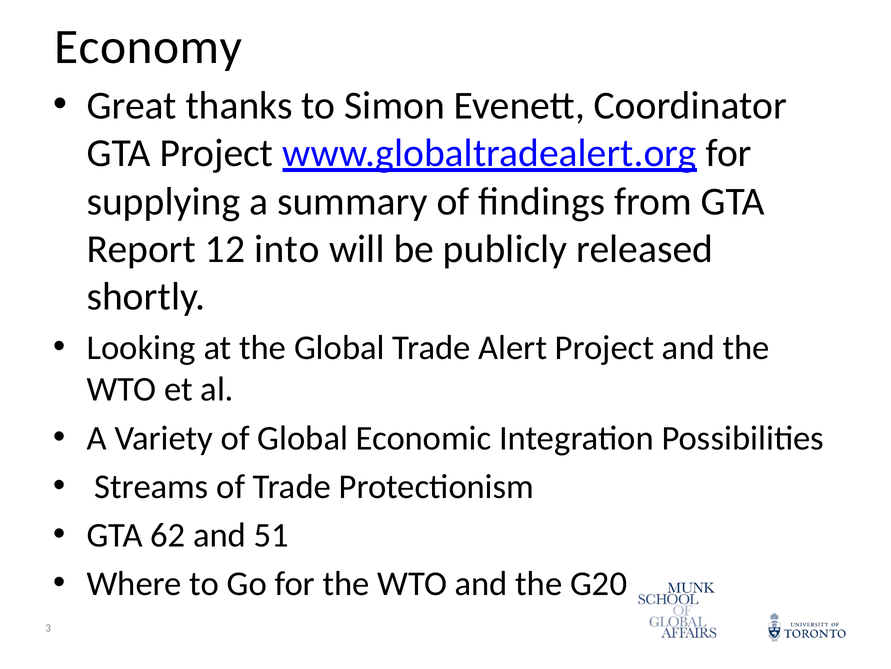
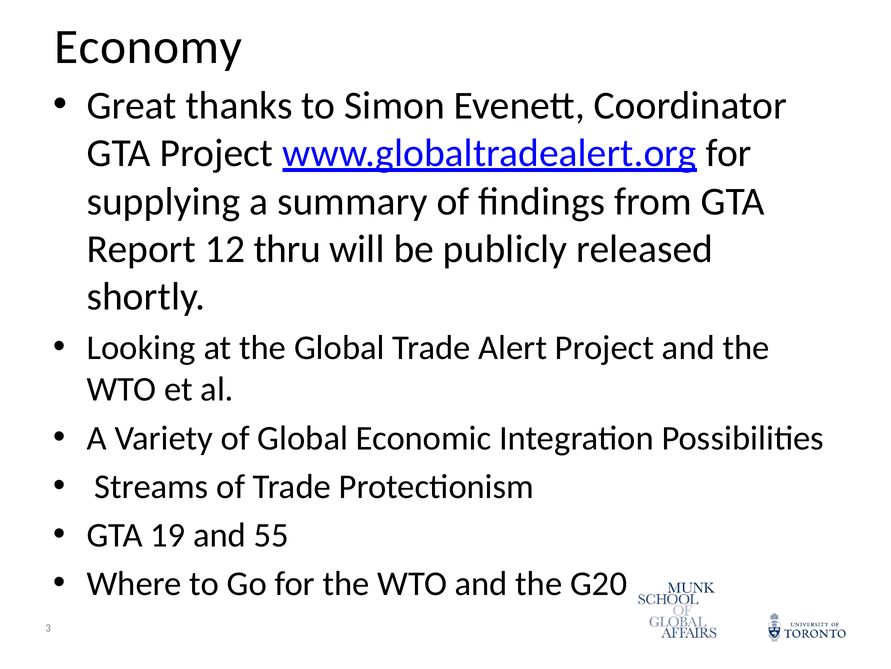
into: into -> thru (287, 249)
62: 62 -> 19 (168, 535)
51: 51 -> 55 (271, 535)
